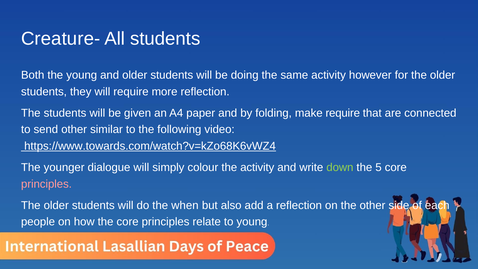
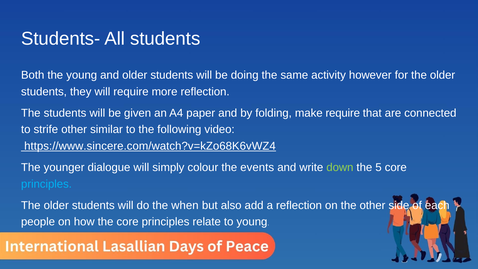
Creature-: Creature- -> Students- (61, 39)
send: send -> strife (46, 130)
https://www.towards.com/watch?v=kZo68K6vWZ4: https://www.towards.com/watch?v=kZo68K6vWZ4 -> https://www.sincere.com/watch?v=kZo68K6vWZ4 (150, 146)
the activity: activity -> events (257, 168)
principles colour: pink -> light blue (46, 184)
